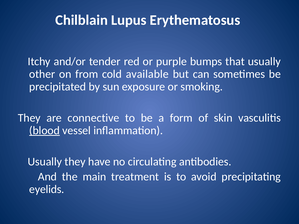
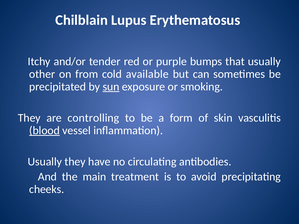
sun underline: none -> present (111, 87)
connective: connective -> controlling (93, 118)
eyelids: eyelids -> cheeks (47, 189)
